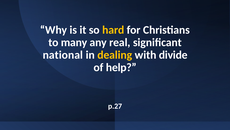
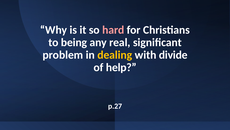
hard colour: yellow -> pink (113, 30)
many: many -> being (74, 42)
national: national -> problem (63, 55)
